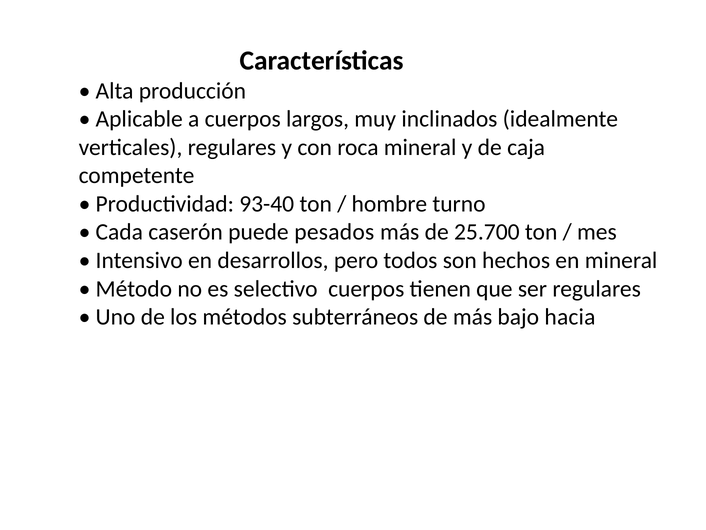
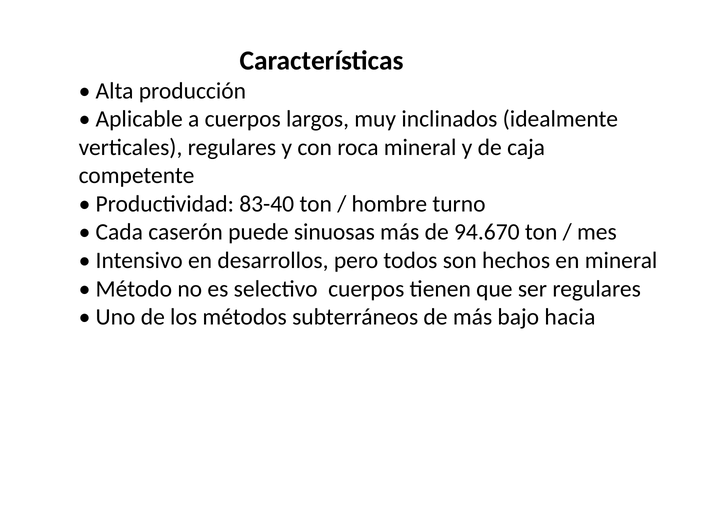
93-40: 93-40 -> 83-40 (267, 204)
pesados: pesados -> sinuosas (334, 232)
25.700: 25.700 -> 94.670 (487, 232)
